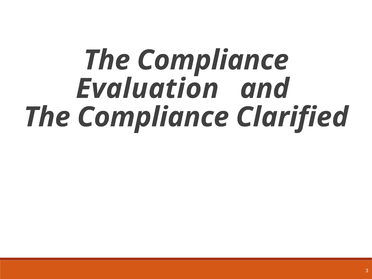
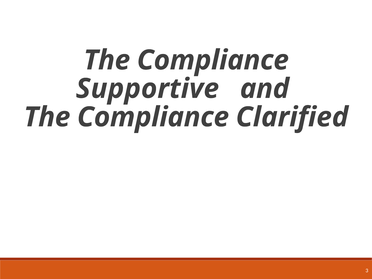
Evaluation: Evaluation -> Supportive (147, 89)
